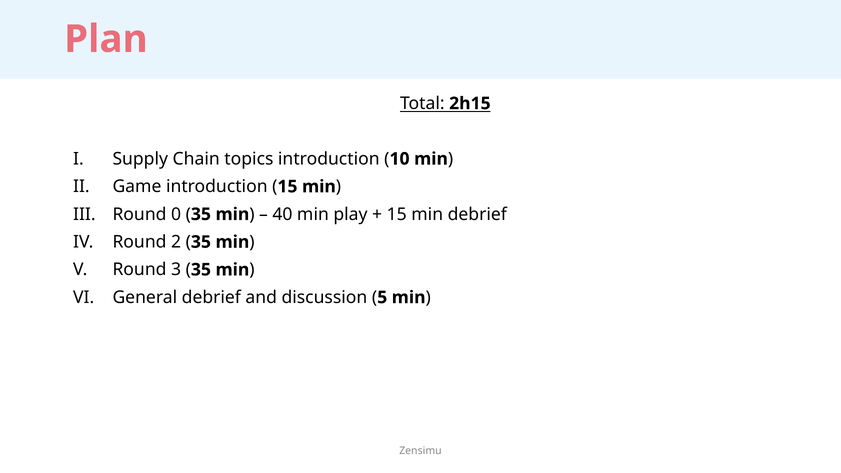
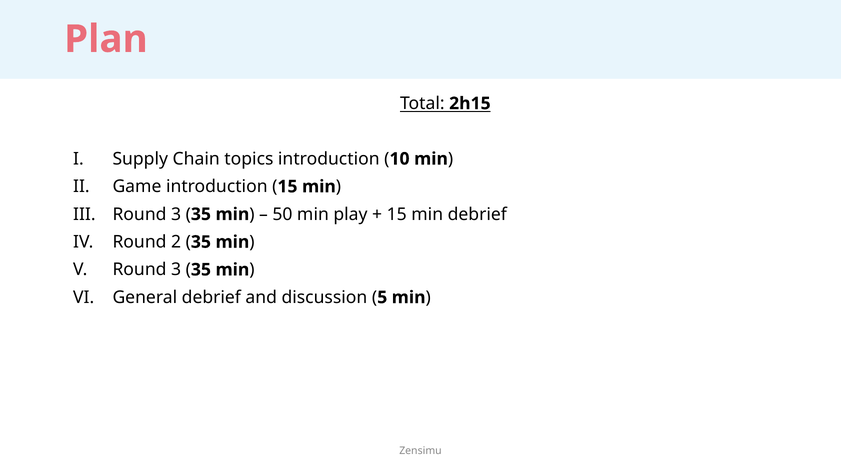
0: 0 -> 3 (176, 214)
40: 40 -> 50 (282, 214)
